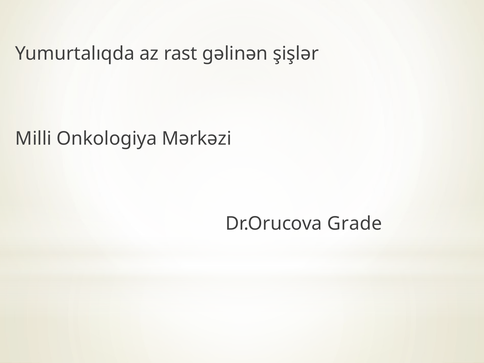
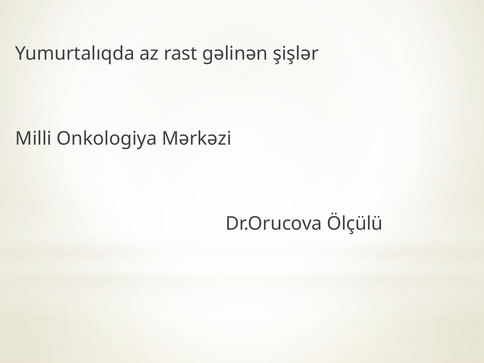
Grade: Grade -> Ölçülü (355, 224)
